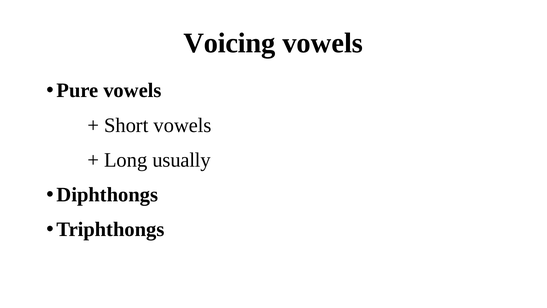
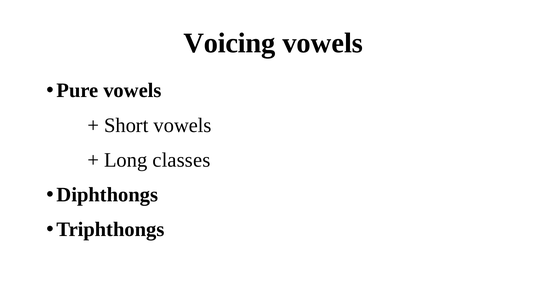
usually: usually -> classes (181, 160)
